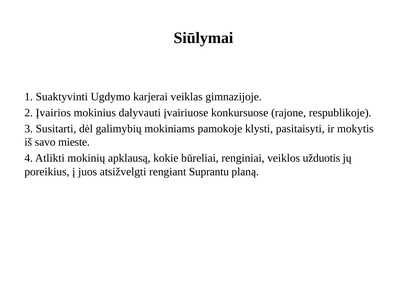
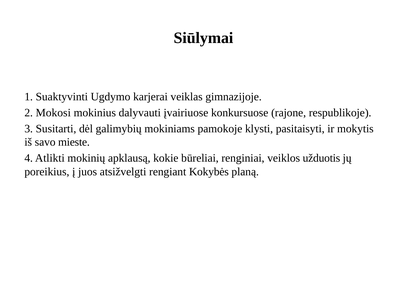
Įvairios: Įvairios -> Mokosi (53, 113)
Suprantu: Suprantu -> Kokybės (209, 171)
